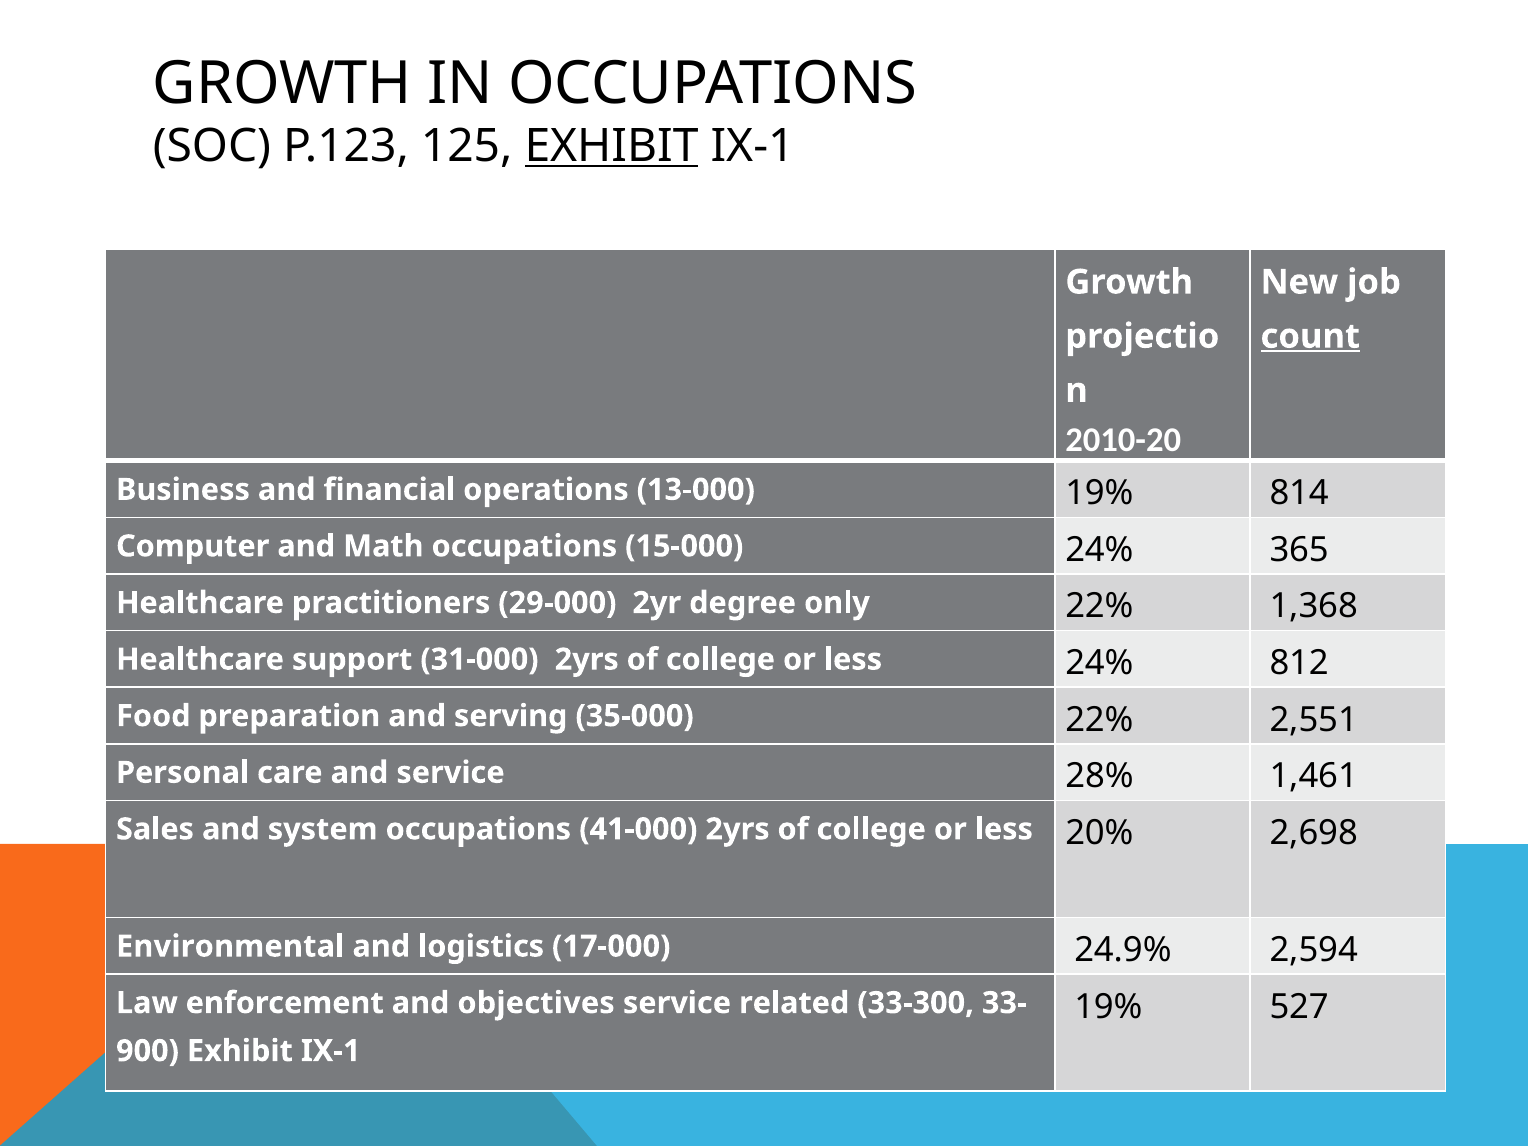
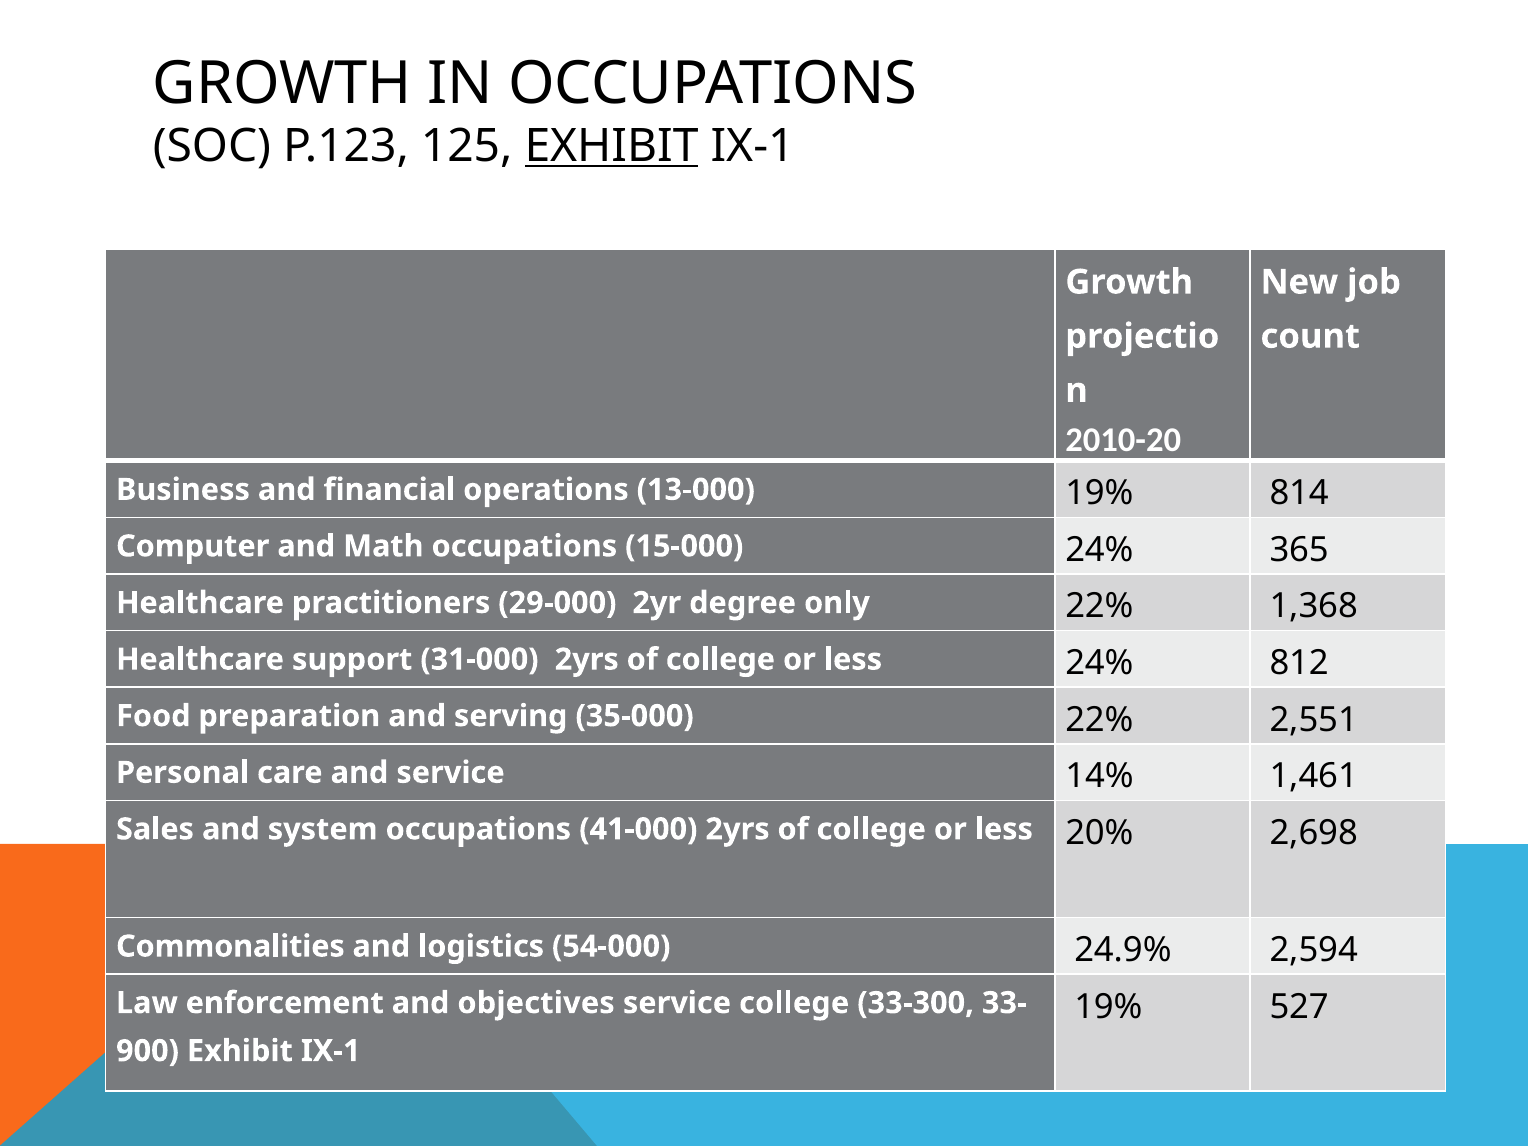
count underline: present -> none (1310, 336)
28%: 28% -> 14% (1099, 776)
Environmental: Environmental -> Commonalities (230, 946)
17-000: 17-000 -> 54-000 (611, 946)
service related: related -> college (794, 1003)
